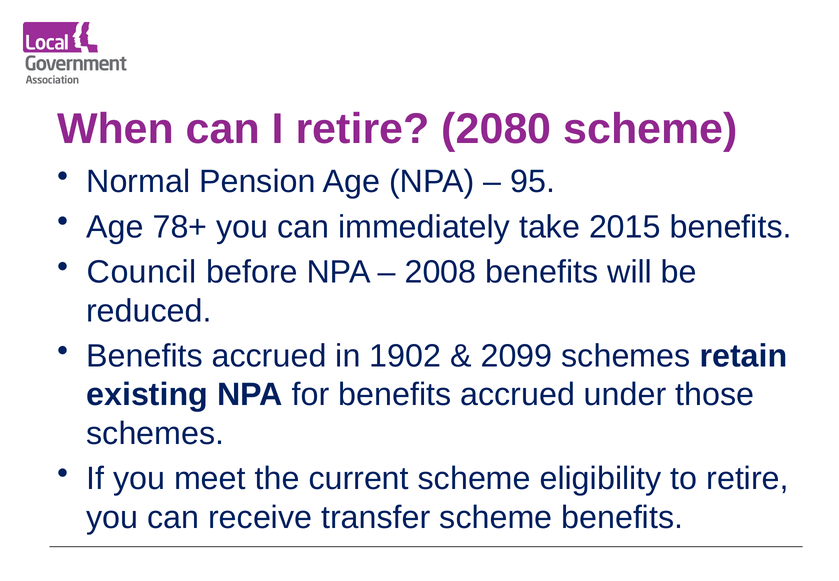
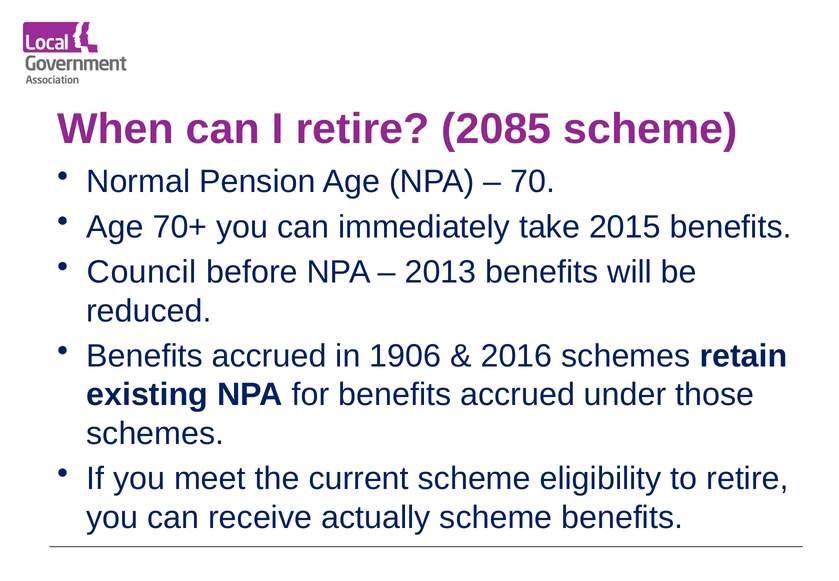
2080: 2080 -> 2085 (496, 129)
95: 95 -> 70 (533, 182)
78+: 78+ -> 70+ (180, 227)
2008: 2008 -> 2013 (440, 272)
1902: 1902 -> 1906 (405, 356)
2099: 2099 -> 2016 (516, 356)
transfer: transfer -> actually (376, 517)
